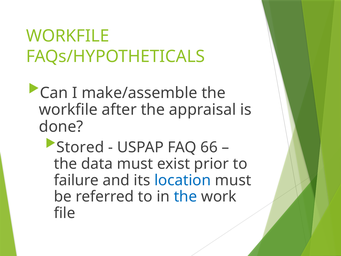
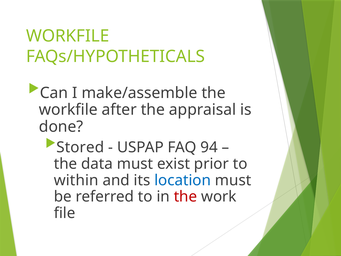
66: 66 -> 94 (209, 147)
failure: failure -> within (76, 180)
the colour: blue -> red (185, 196)
